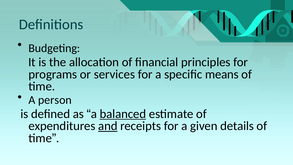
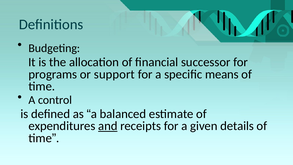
principles: principles -> successor (206, 62)
services: services -> support (114, 74)
person: person -> control (55, 100)
balanced underline: present -> none (123, 114)
